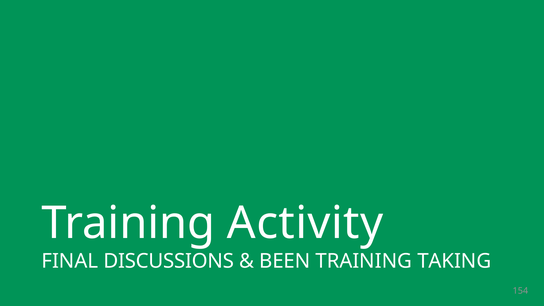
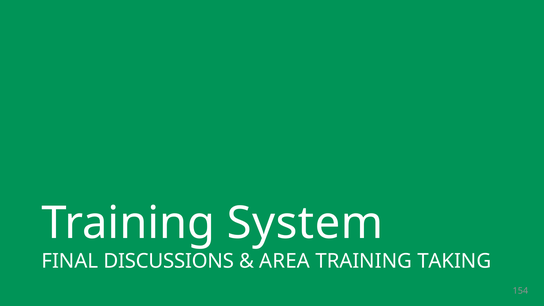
Activity: Activity -> System (305, 223)
BEEN: BEEN -> AREA (285, 261)
